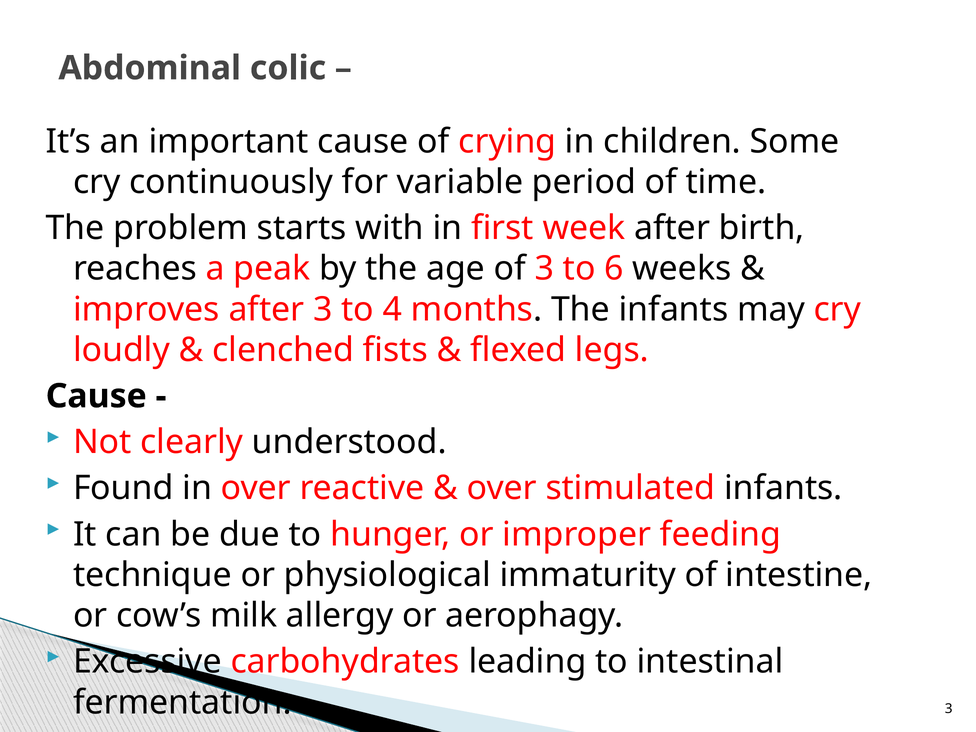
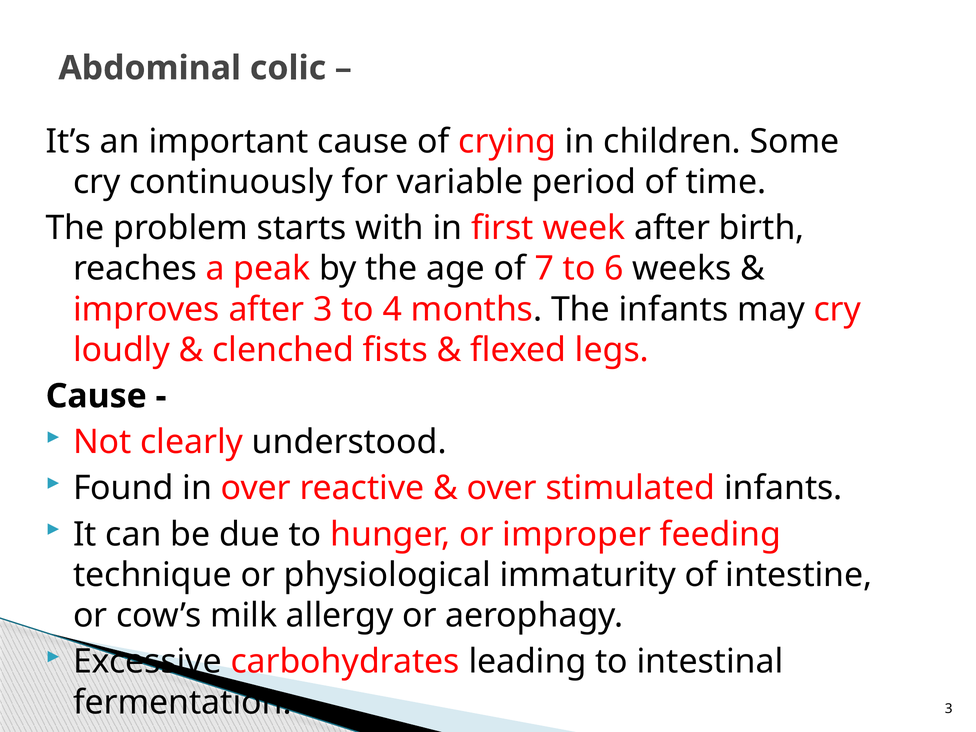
of 3: 3 -> 7 (544, 269)
